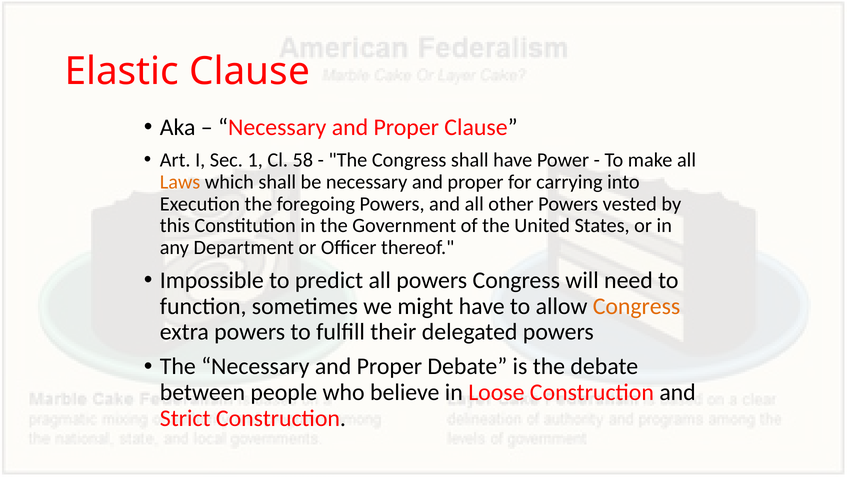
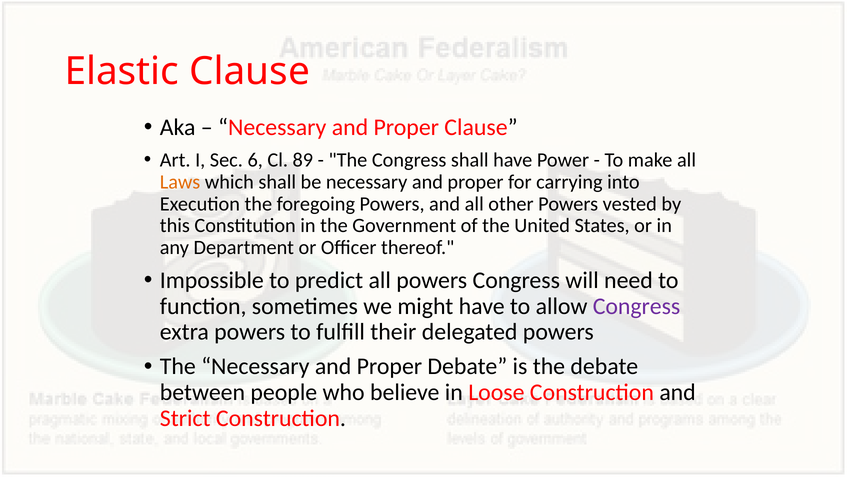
1: 1 -> 6 (255, 160)
58: 58 -> 89 (303, 160)
Congress colour: orange -> purple (637, 306)
